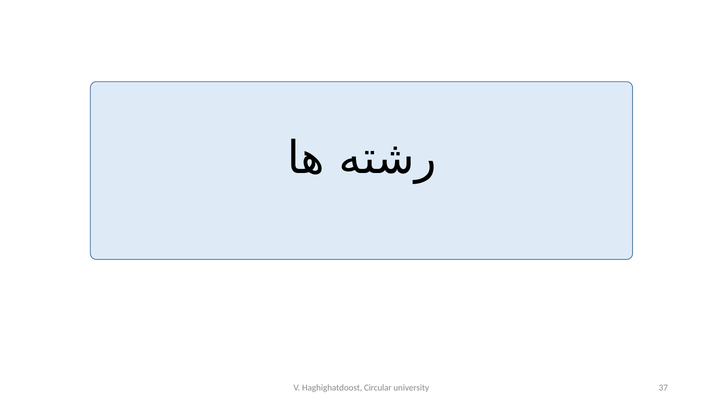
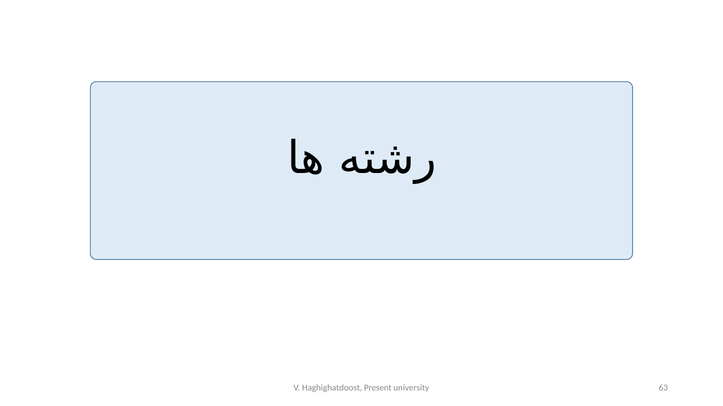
Circular: Circular -> Present (378, 388)
37: 37 -> 63 (663, 388)
